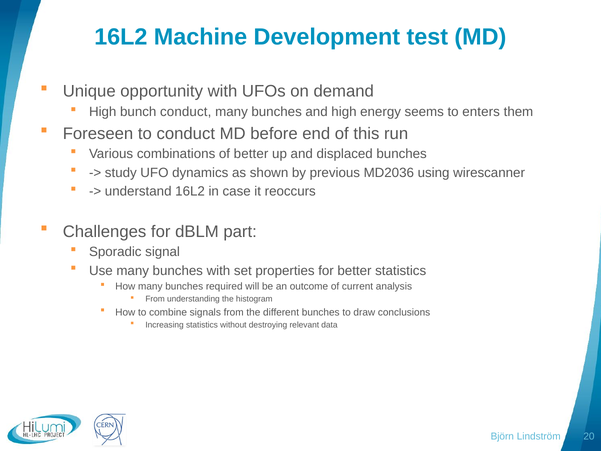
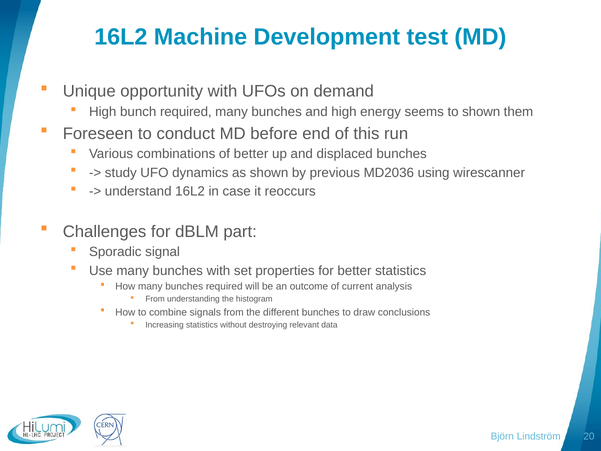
bunch conduct: conduct -> required (186, 112)
to enters: enters -> shown (481, 112)
